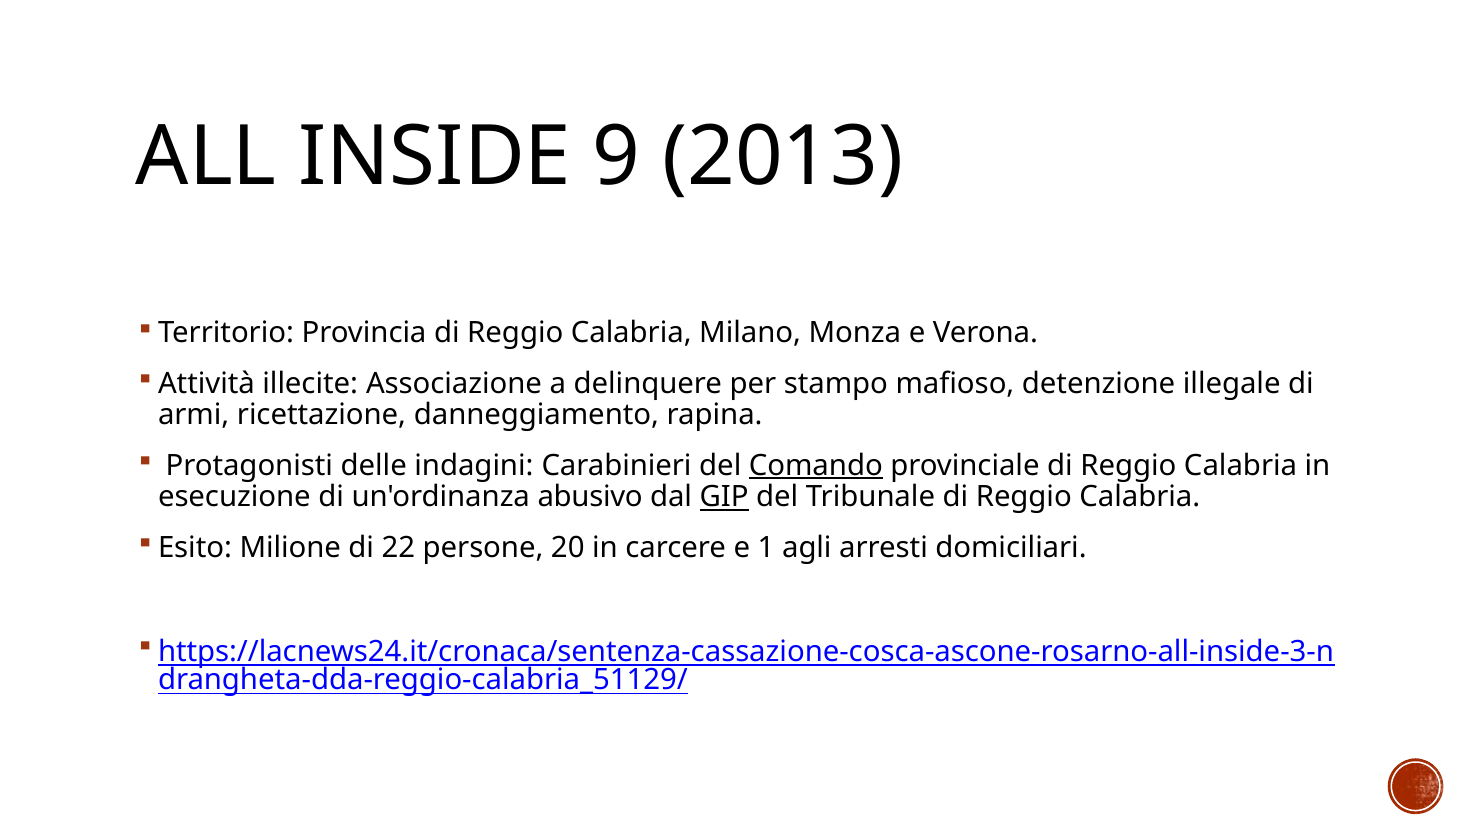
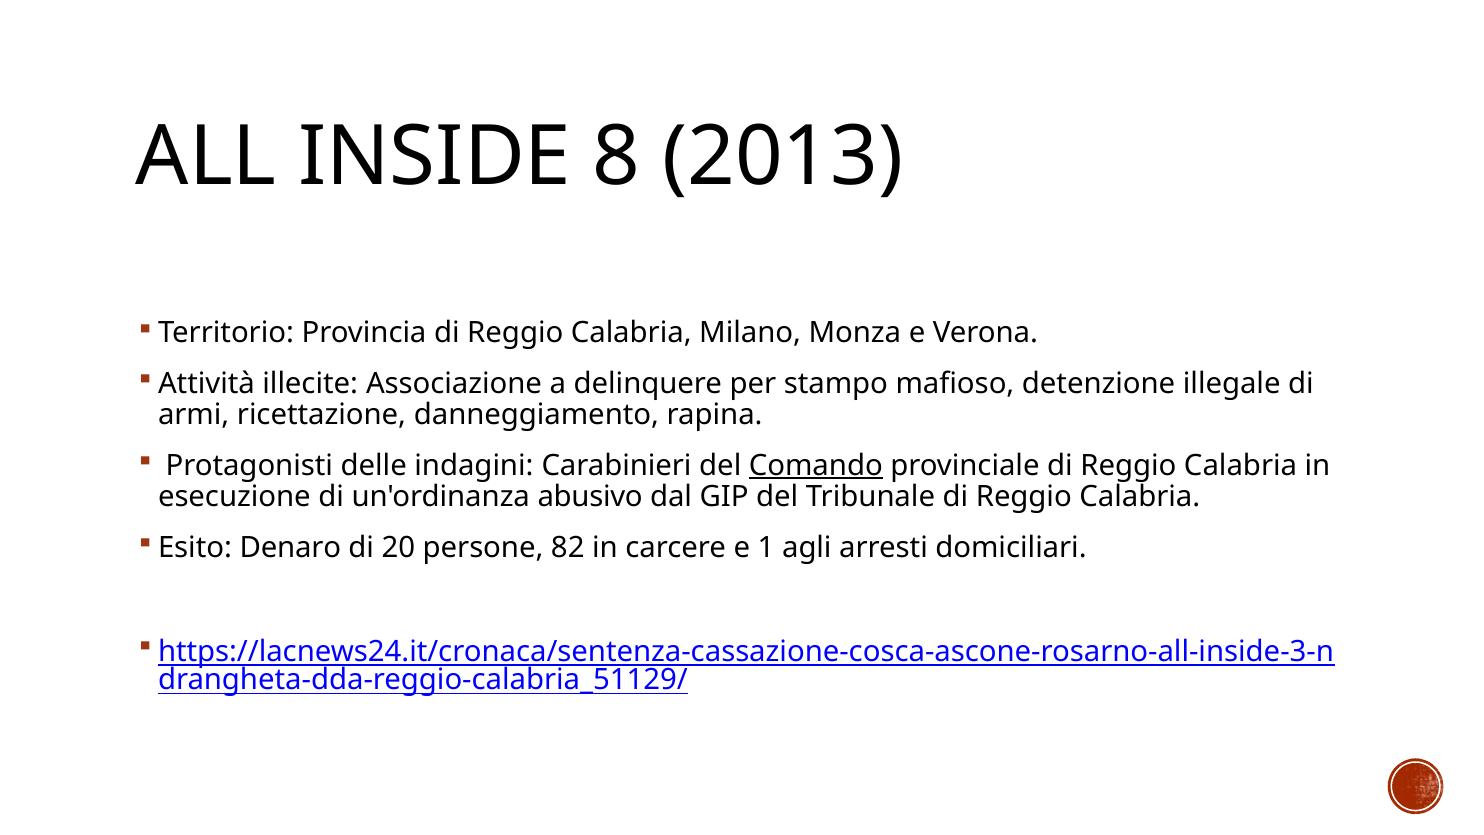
9: 9 -> 8 (617, 156)
GIP underline: present -> none (724, 497)
Milione: Milione -> Denaro (290, 547)
22: 22 -> 20 (398, 547)
20: 20 -> 82 (568, 547)
